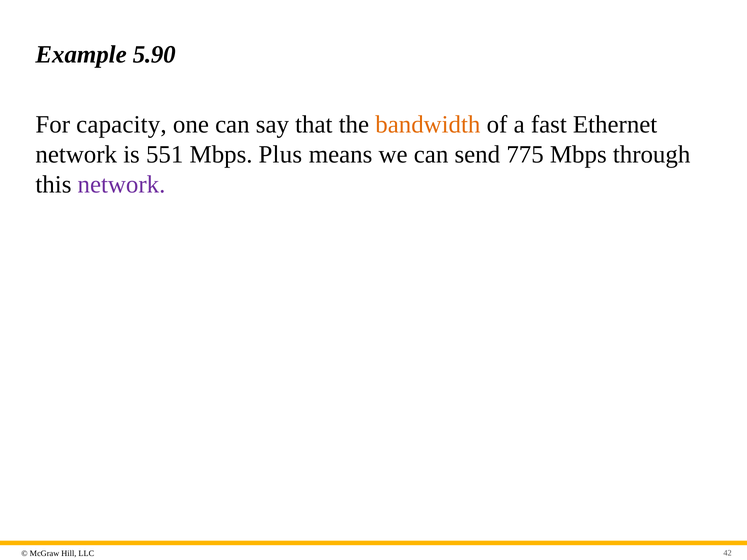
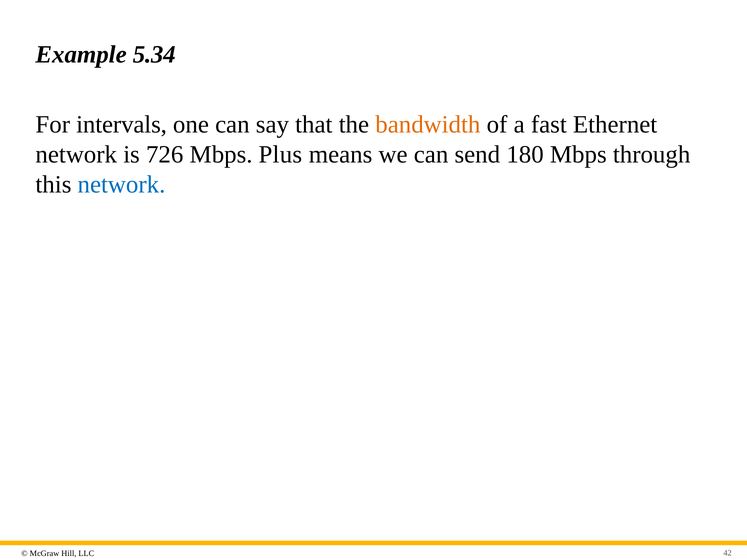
5.90: 5.90 -> 5.34 (154, 54)
capacity: capacity -> intervals (122, 125)
551: 551 -> 726 (165, 155)
775: 775 -> 180 (525, 155)
network colour: purple -> blue (121, 184)
